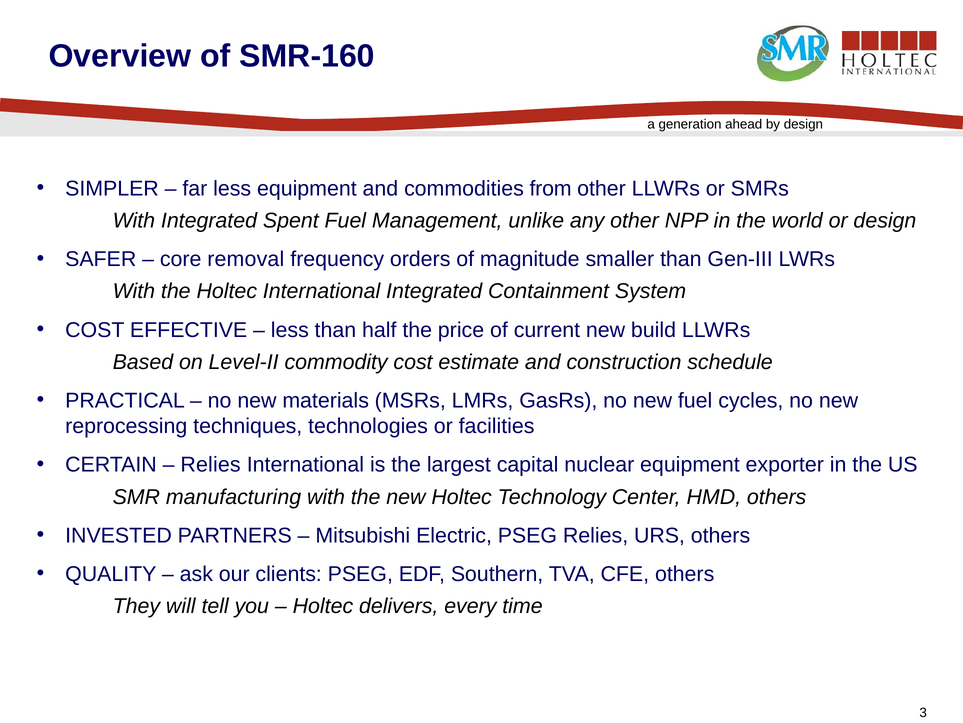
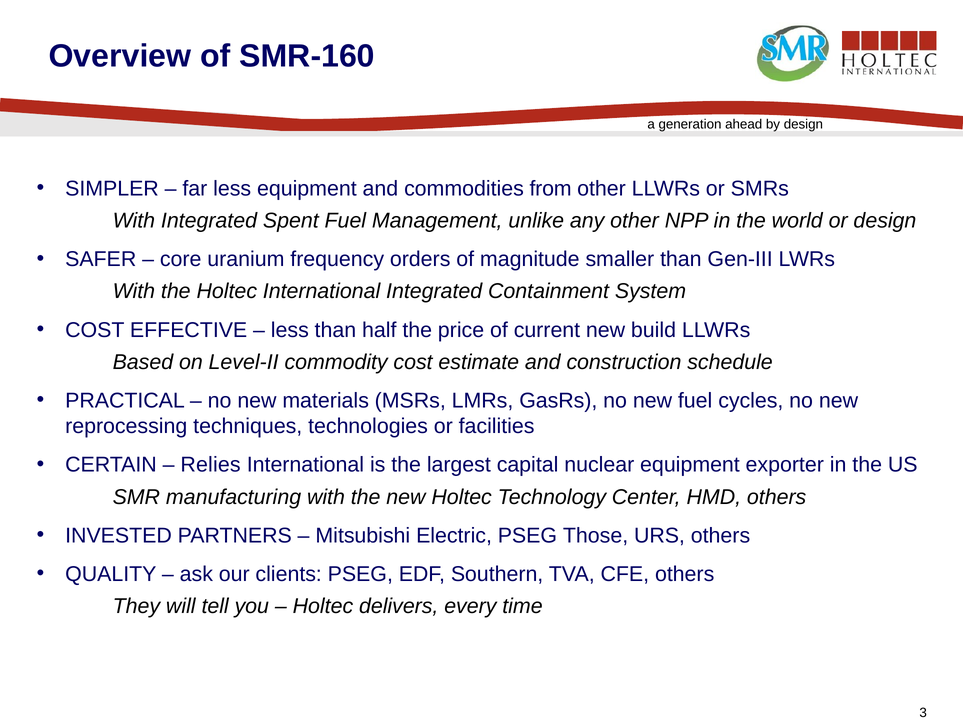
removal: removal -> uranium (246, 259)
PSEG Relies: Relies -> Those (596, 535)
